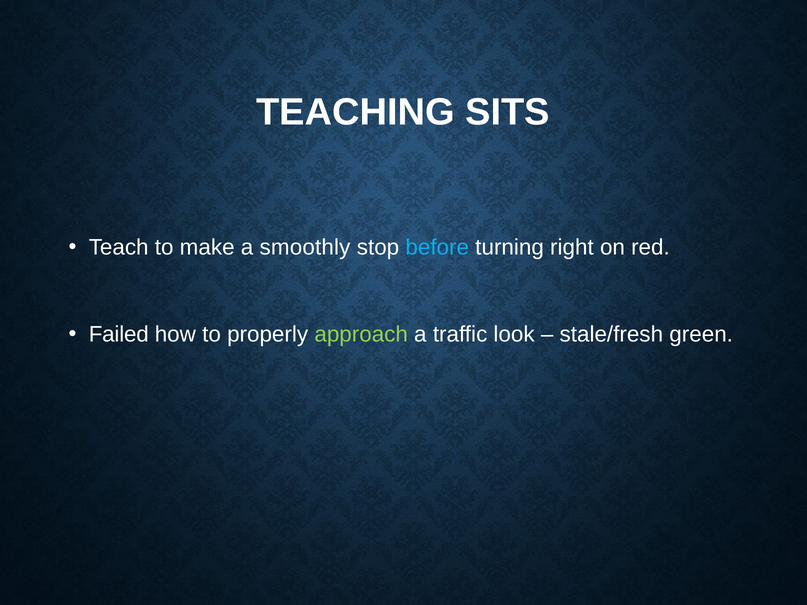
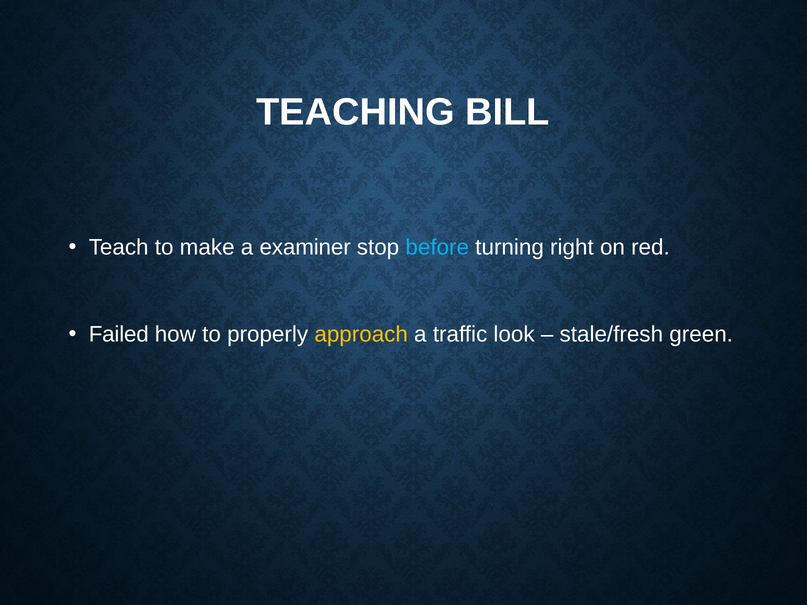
SITS: SITS -> BILL (507, 112)
smoothly: smoothly -> examiner (305, 248)
approach colour: light green -> yellow (361, 335)
